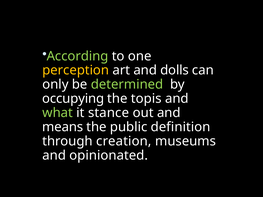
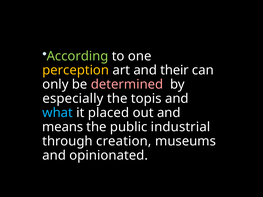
dolls: dolls -> their (175, 70)
determined colour: light green -> pink (127, 85)
occupying: occupying -> especially (73, 99)
what colour: light green -> light blue (58, 113)
stance: stance -> placed (109, 113)
definition: definition -> industrial (181, 127)
